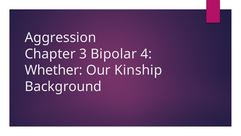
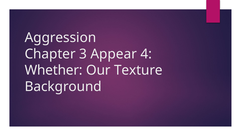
Bipolar: Bipolar -> Appear (114, 54)
Kinship: Kinship -> Texture (138, 70)
